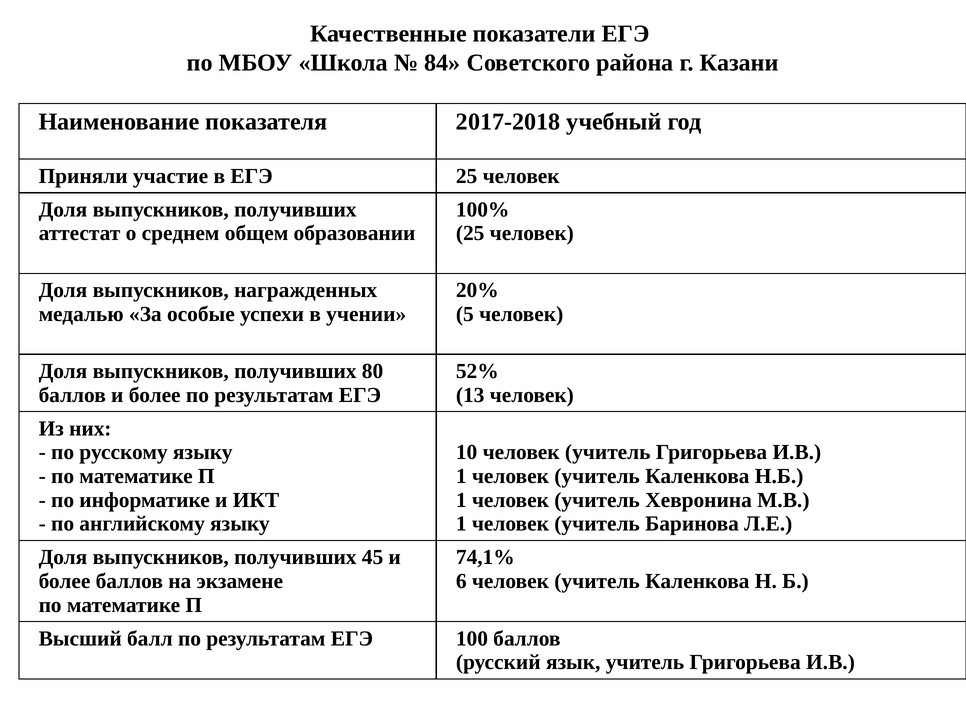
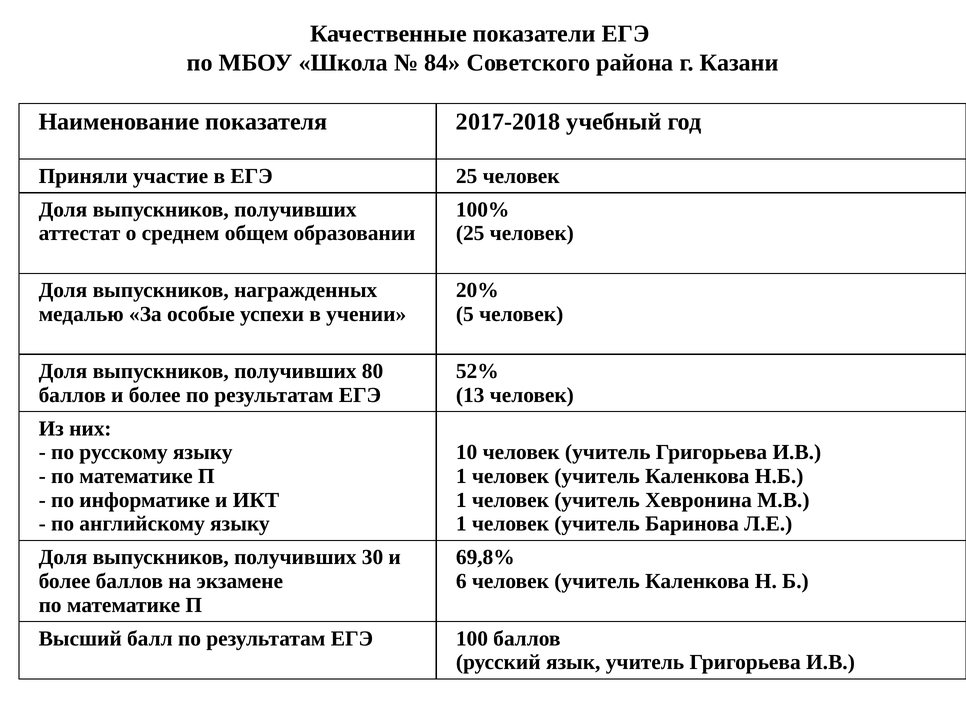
45: 45 -> 30 (373, 558)
74,1%: 74,1% -> 69,8% (485, 558)
